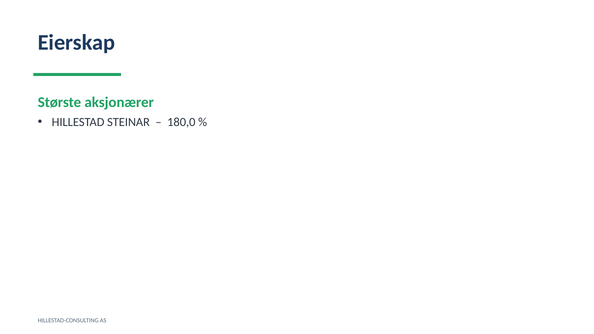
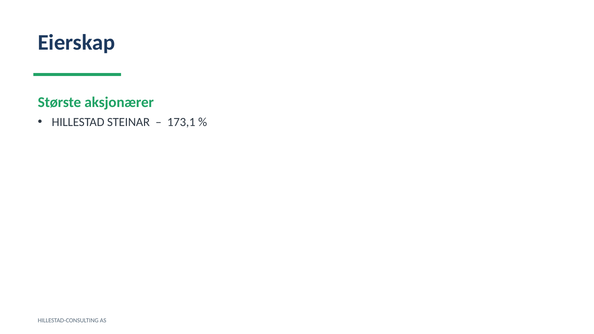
180,0: 180,0 -> 173,1 (181, 122)
